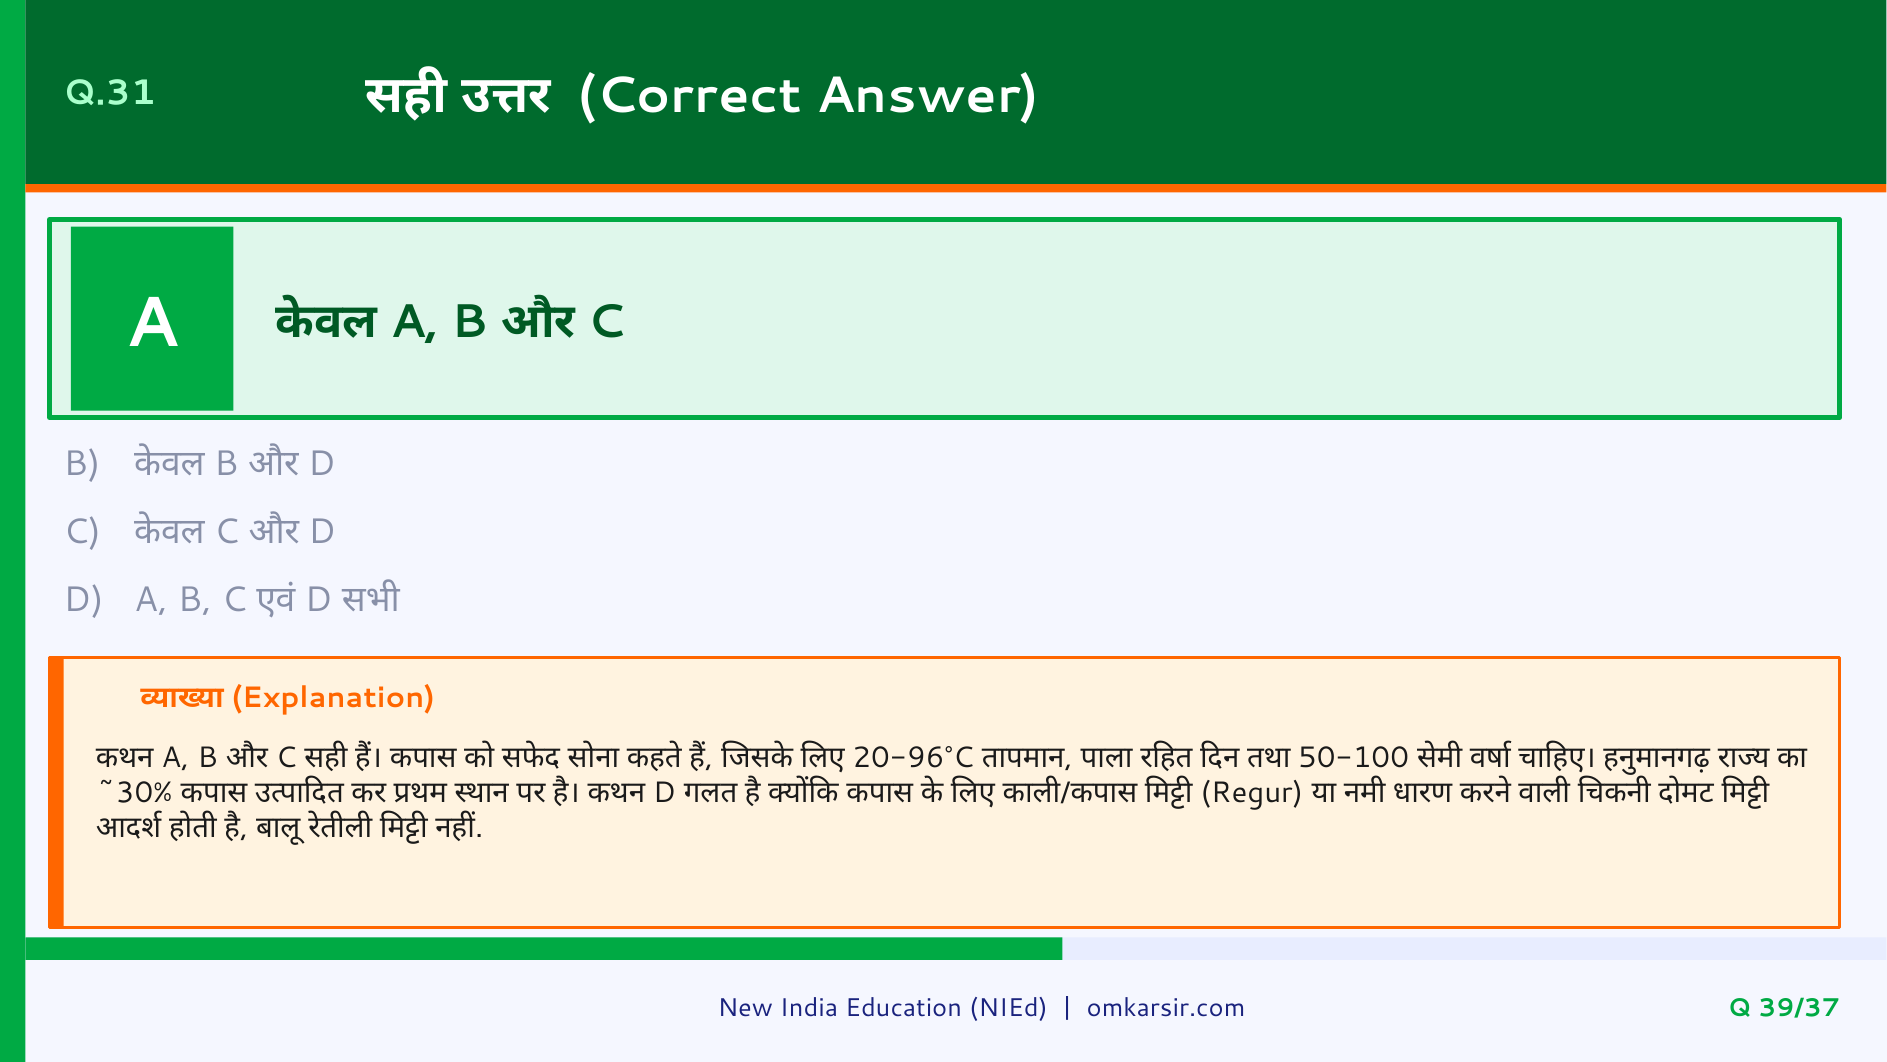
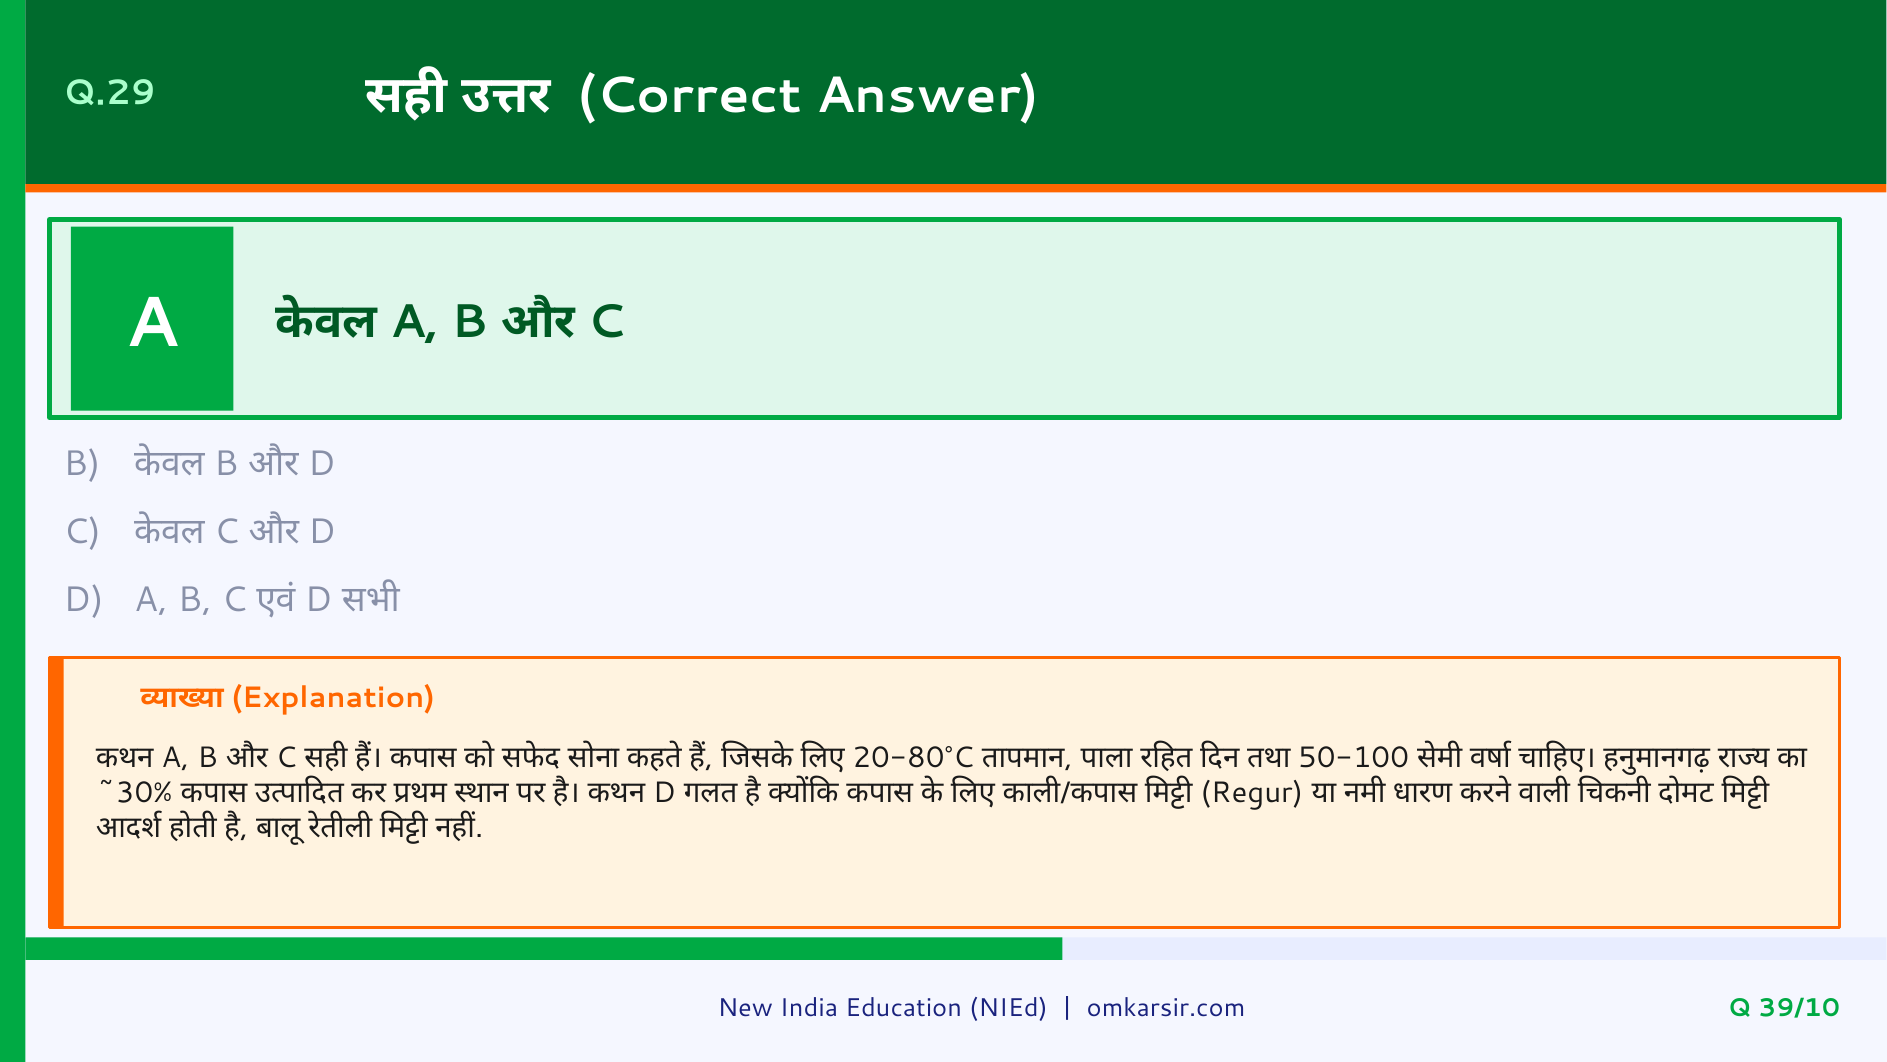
Q.31: Q.31 -> Q.29 (110, 93)
20-96°C: 20-96°C -> 20-80°C (913, 757)
39/37: 39/37 -> 39/10 (1799, 1008)
